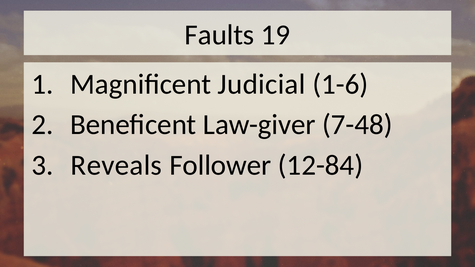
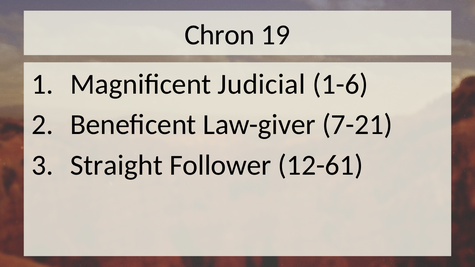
Faults: Faults -> Chron (220, 35)
7-48: 7-48 -> 7-21 (357, 125)
Reveals: Reveals -> Straight (116, 165)
12-84: 12-84 -> 12-61 (320, 165)
